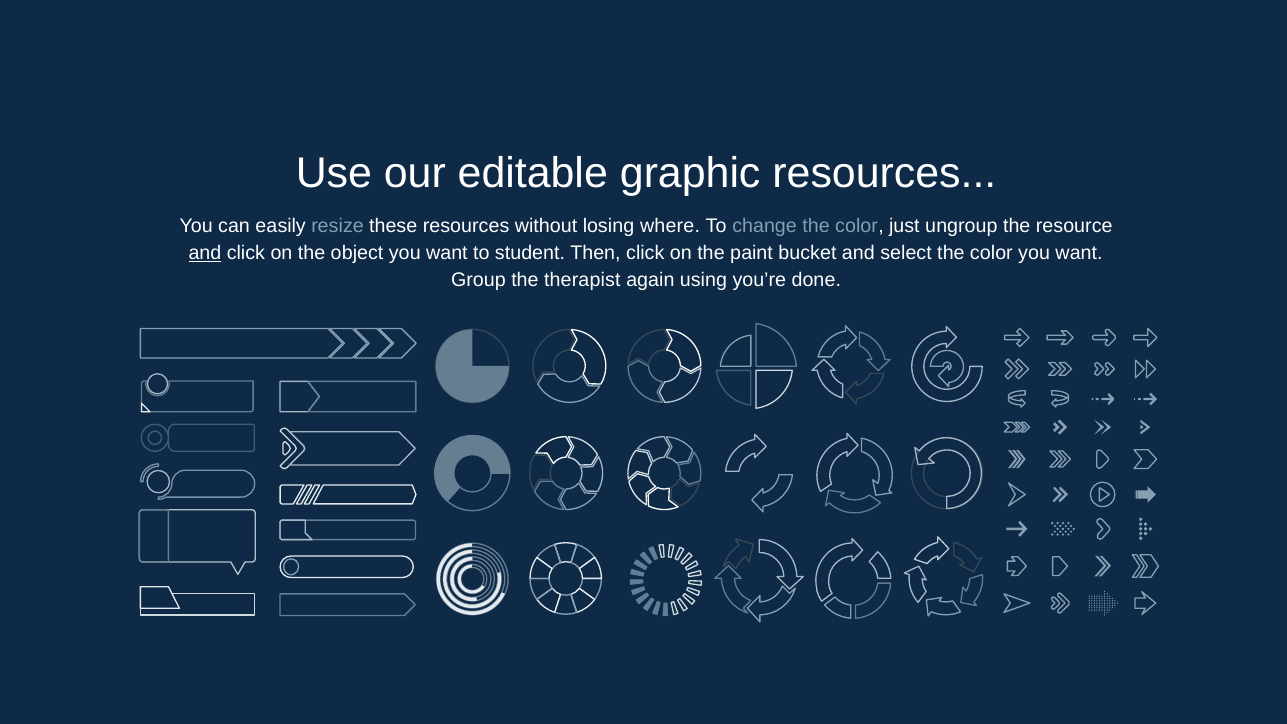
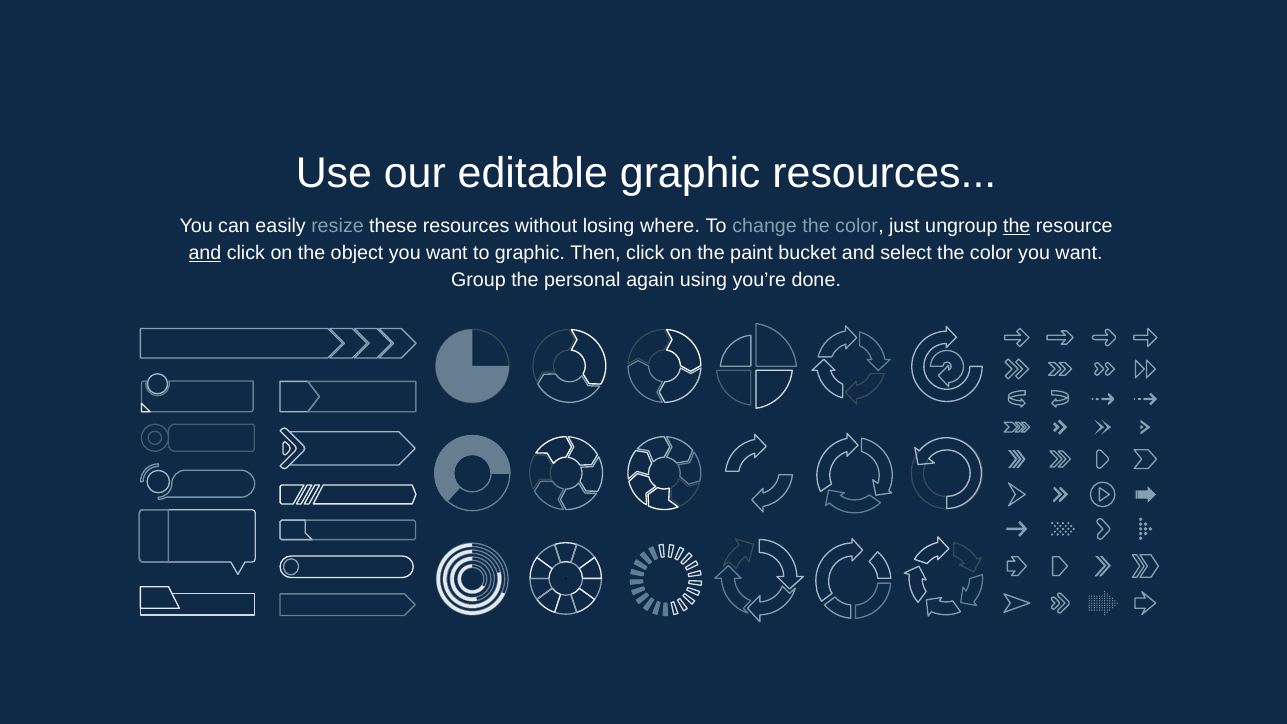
the underline: none -> present (1017, 226)
to student: student -> graphic (530, 253)
therapist: therapist -> personal (582, 280)
